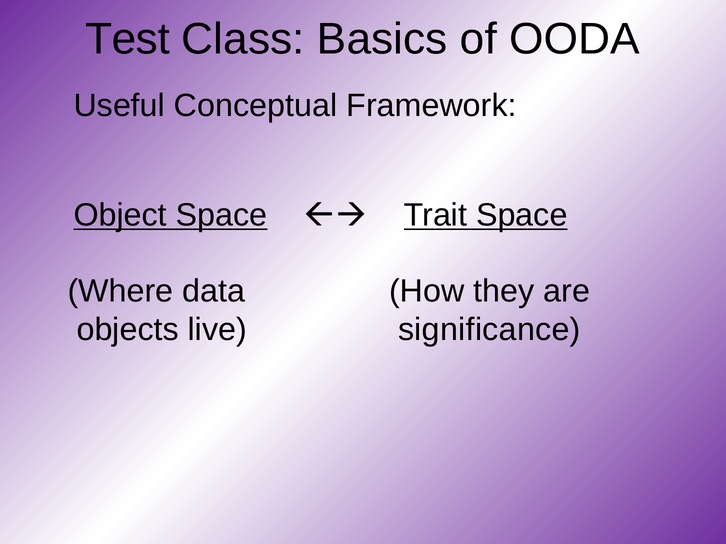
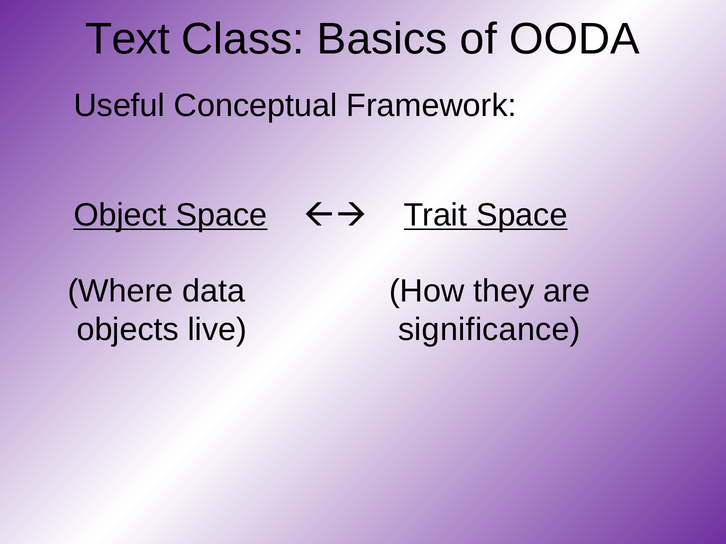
Test: Test -> Text (128, 39)
